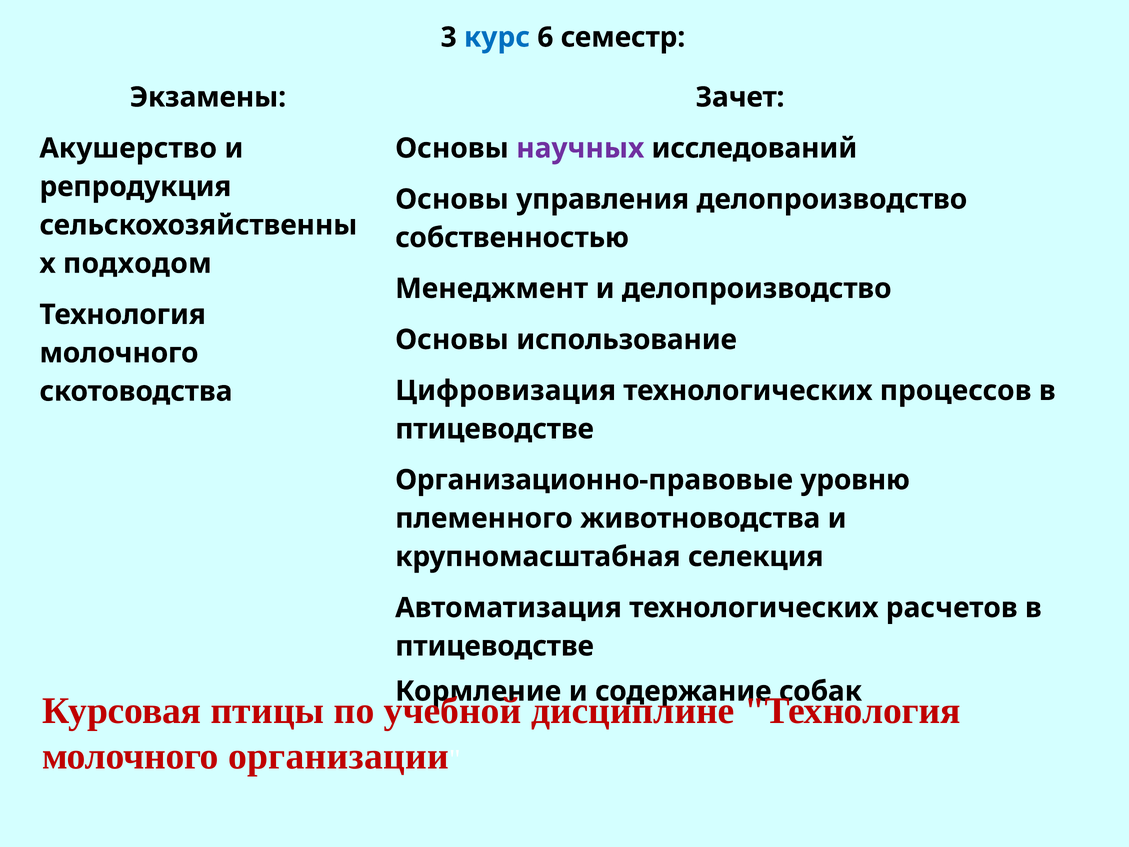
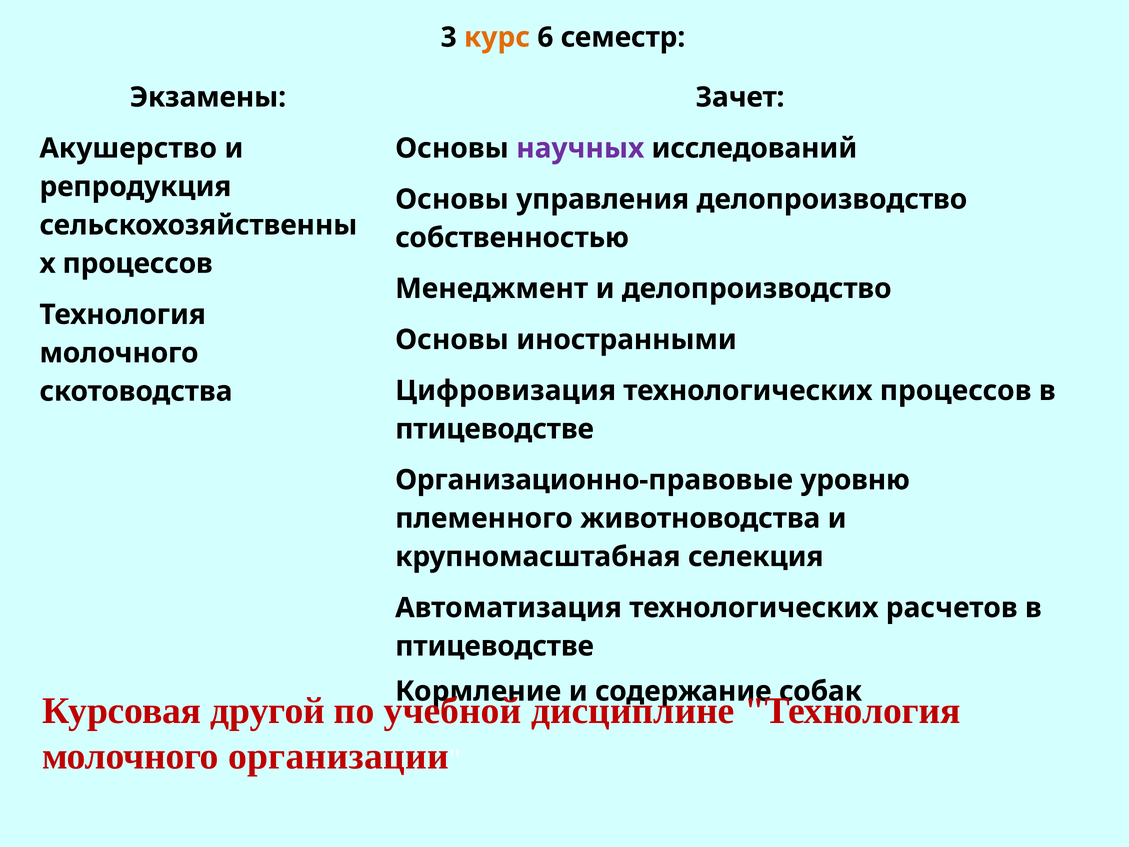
курс colour: blue -> orange (497, 37)
х подходом: подходом -> процессов (138, 263)
использование: использование -> иностранными (627, 340)
птицы: птицы -> другой (268, 711)
